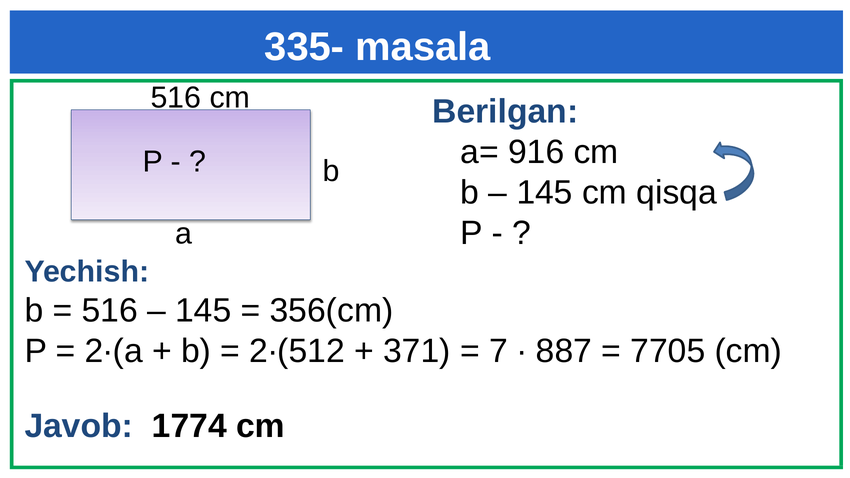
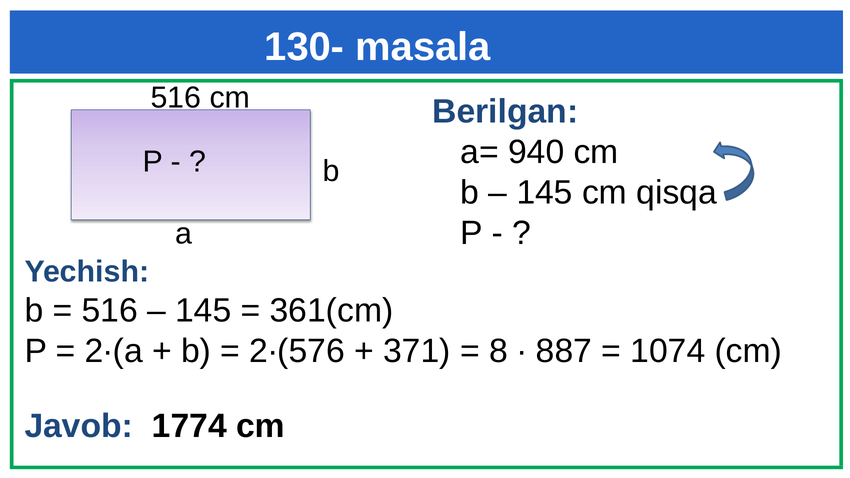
335-: 335- -> 130- (304, 47)
916: 916 -> 940 (536, 152)
356(cm: 356(cm -> 361(cm (332, 311)
2∙(512: 2∙(512 -> 2∙(576 (297, 351)
7: 7 -> 8 (498, 351)
7705: 7705 -> 1074 (668, 351)
